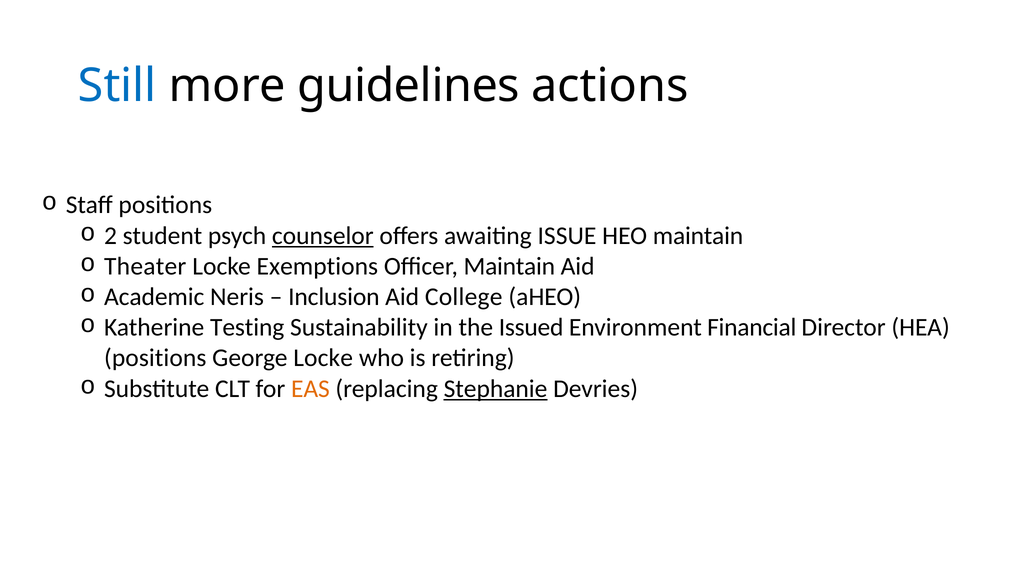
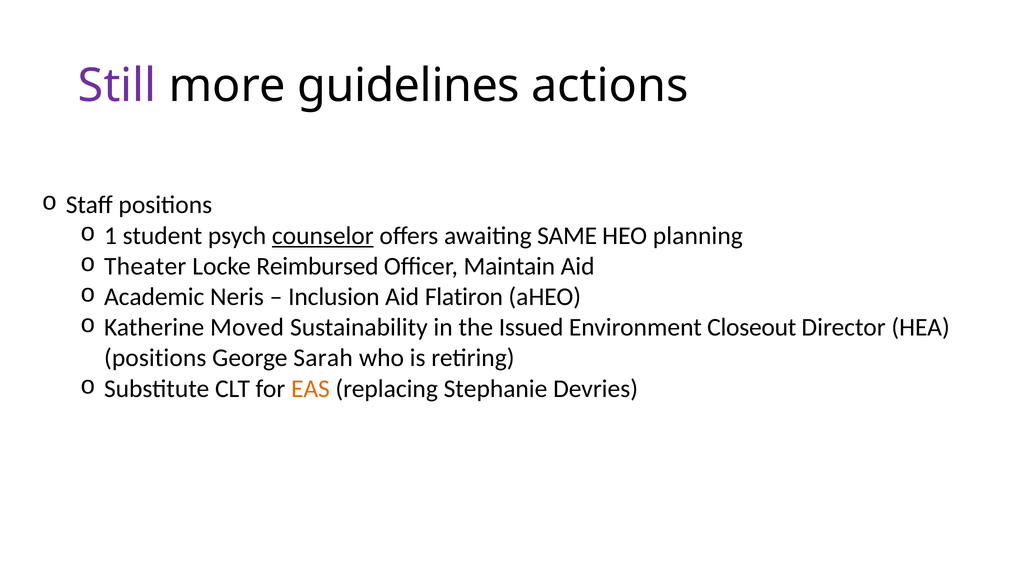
Still colour: blue -> purple (117, 86)
2: 2 -> 1 (111, 236)
ISSUE: ISSUE -> SAME (567, 236)
HEO maintain: maintain -> planning (698, 236)
Exemptions: Exemptions -> Reimbursed (317, 266)
College: College -> Flatiron (464, 297)
Testing: Testing -> Moved (247, 328)
Financial: Financial -> Closeout (752, 328)
George Locke: Locke -> Sarah (323, 358)
Stephanie underline: present -> none (496, 389)
